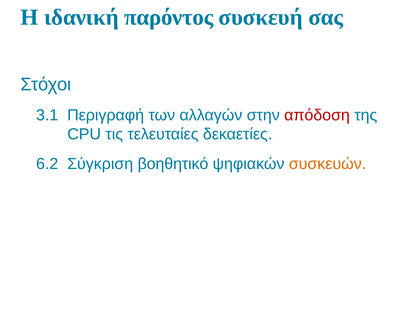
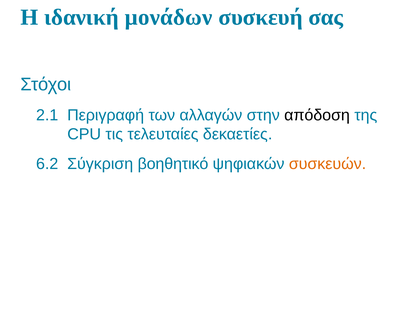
παρόντος: παρόντος -> μονάδων (169, 17)
3.1: 3.1 -> 2.1 (47, 115)
απόδοση colour: red -> black (317, 115)
